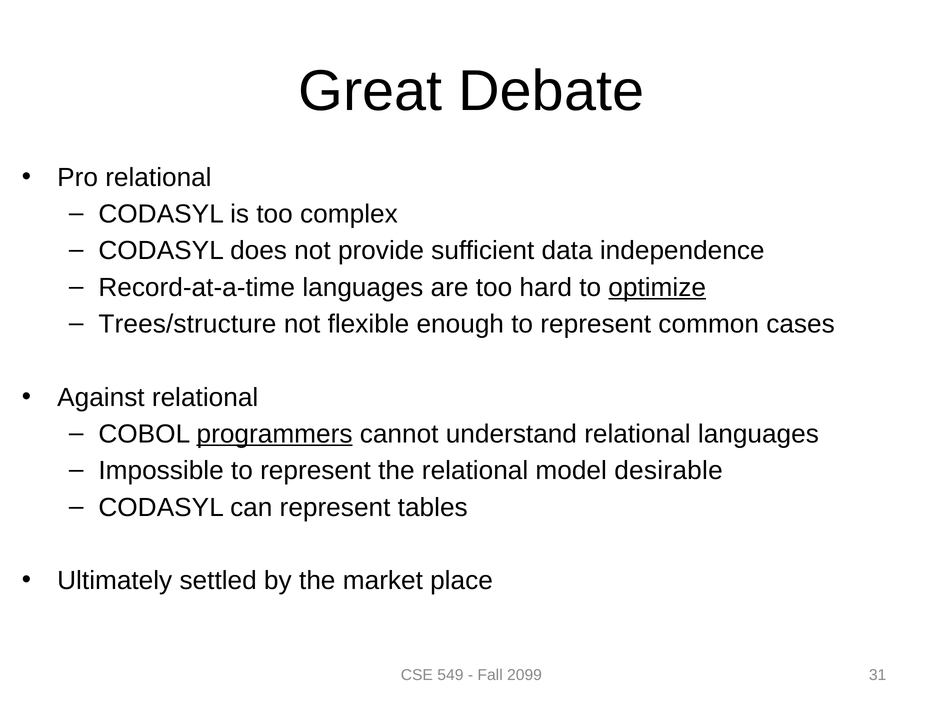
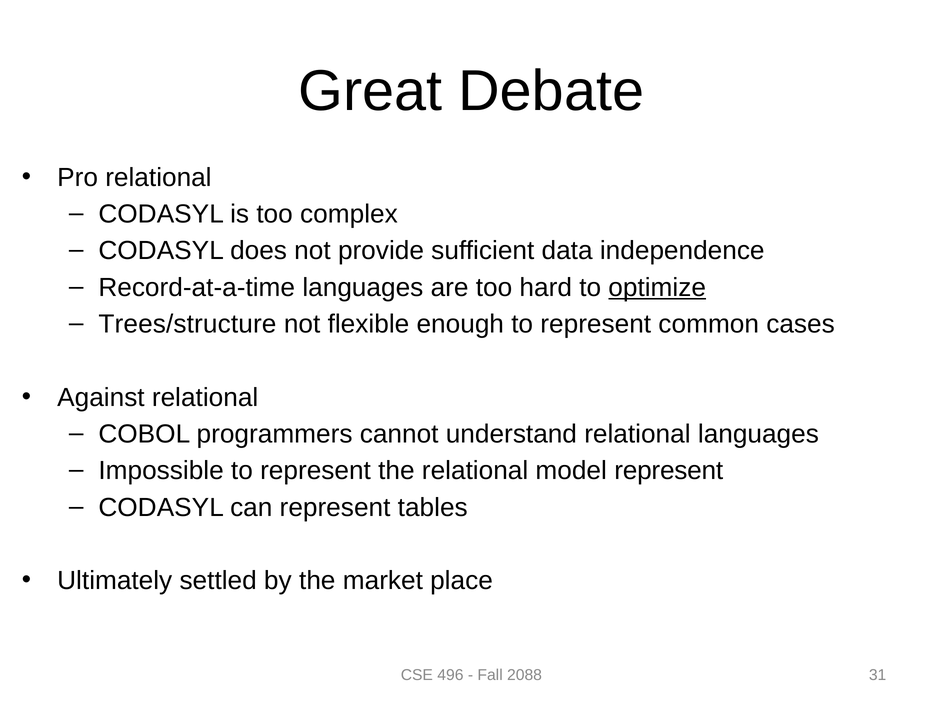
programmers underline: present -> none (275, 434)
model desirable: desirable -> represent (669, 471)
549: 549 -> 496 (450, 675)
2099: 2099 -> 2088 (525, 675)
